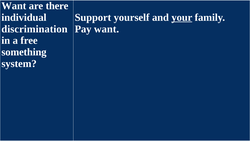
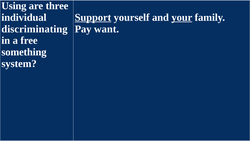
Want: Want -> Using (14, 6)
there: there -> three (57, 6)
Support underline: none -> present (93, 17)
discrimination: discrimination -> discriminating (34, 29)
